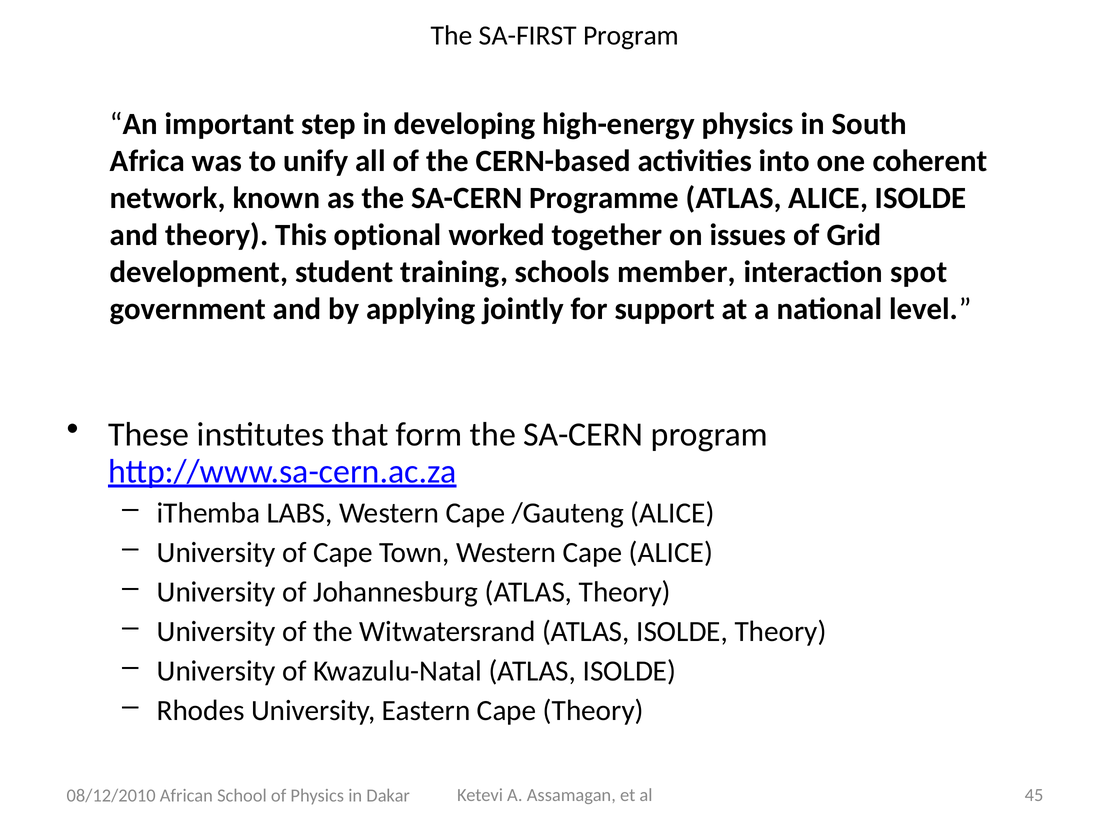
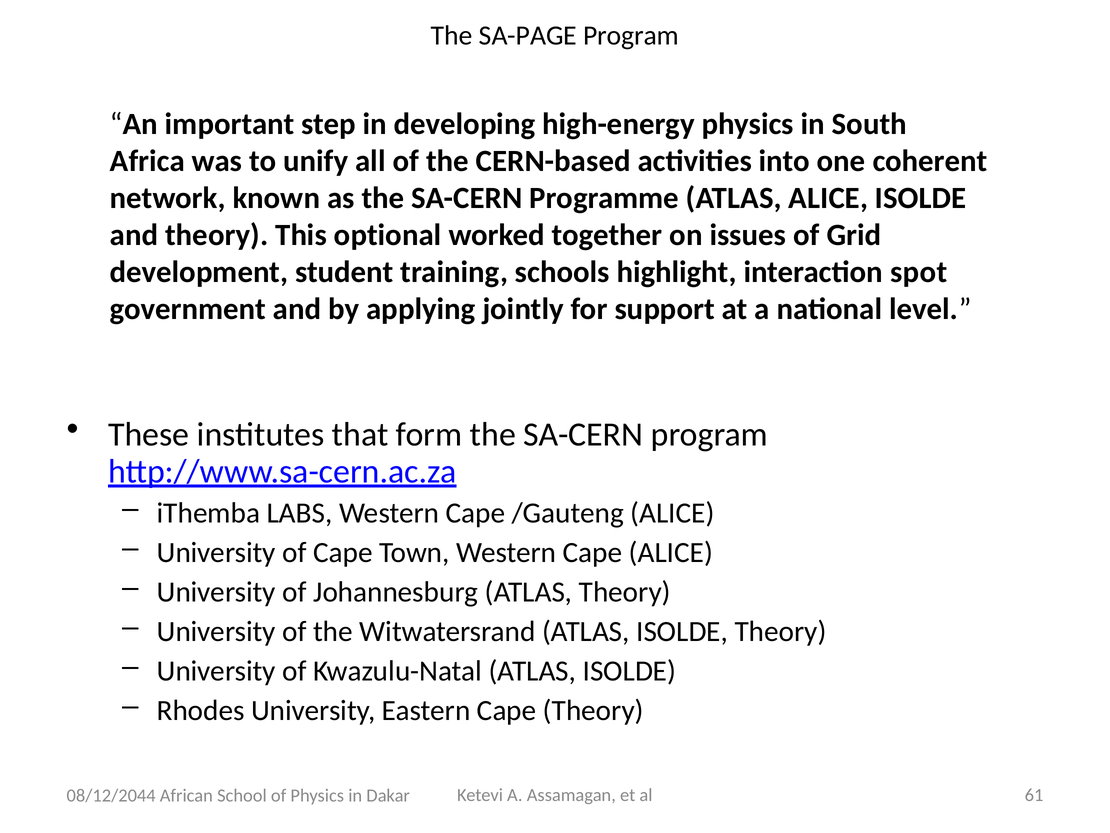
SA-FIRST: SA-FIRST -> SA-PAGE (528, 36)
member: member -> highlight (677, 272)
45: 45 -> 61 (1034, 795)
08/12/2010: 08/12/2010 -> 08/12/2044 (111, 795)
